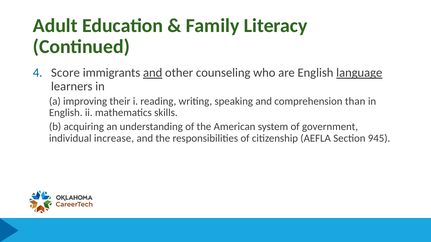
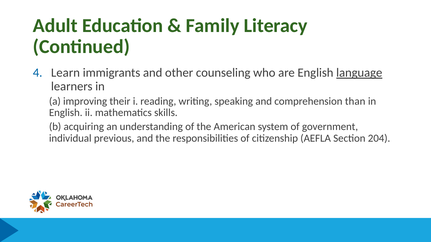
Score: Score -> Learn (65, 73)
and underline: present -> none (153, 73)
increase: increase -> previous (114, 138)
945: 945 -> 204 (379, 138)
